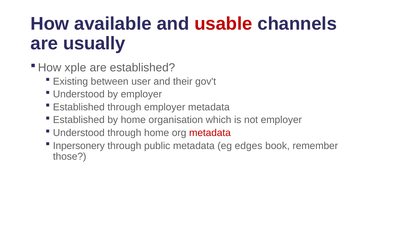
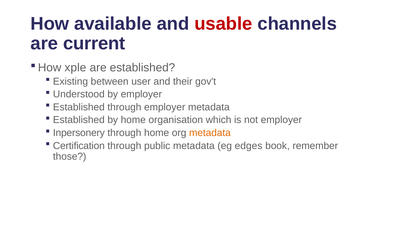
usually: usually -> current (94, 43)
Understood: Understood -> Inpersonery (79, 133)
metadata colour: red -> orange (210, 133)
Inpersonery: Inpersonery -> Certification (79, 146)
